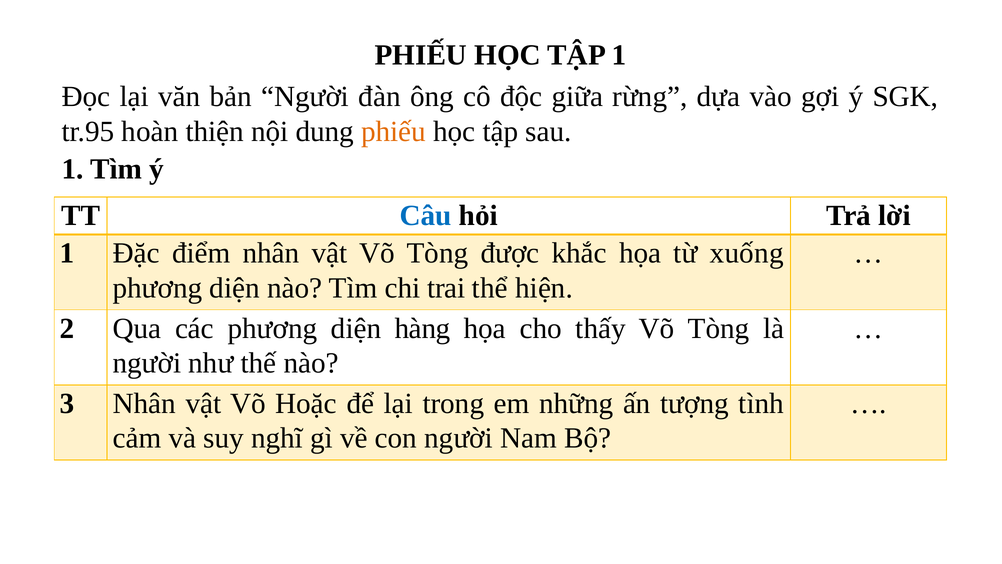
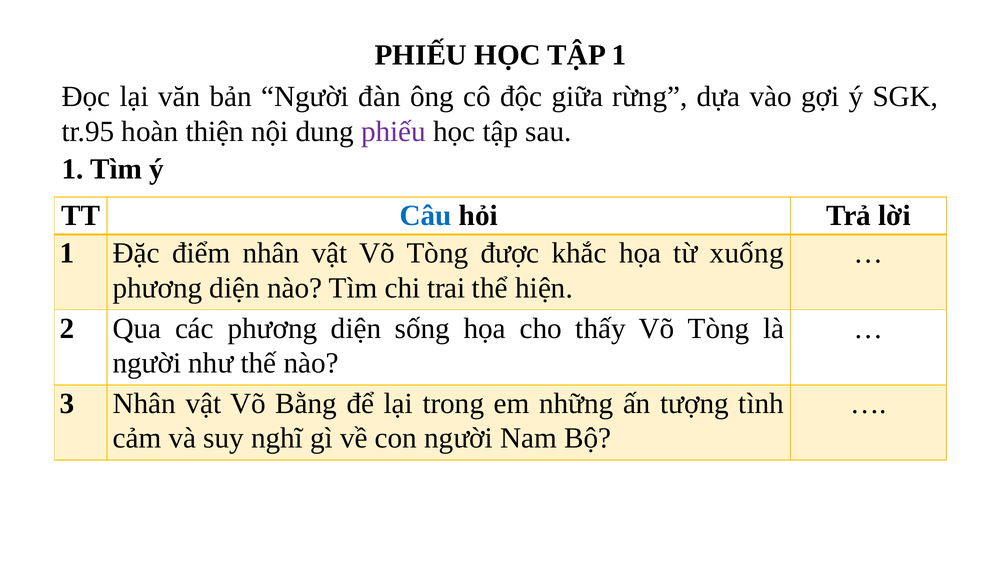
phiếu colour: orange -> purple (394, 131)
hàng: hàng -> sống (422, 328)
Hoặc: Hoặc -> Bằng (306, 403)
